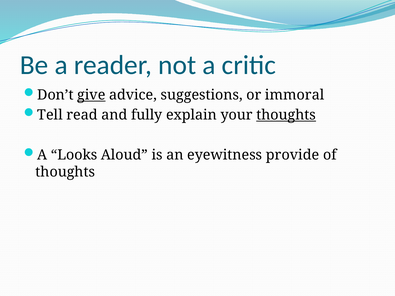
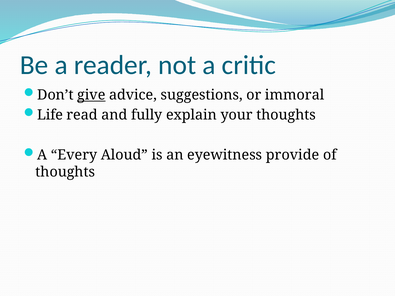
Tell: Tell -> Life (50, 115)
thoughts underline: present -> none (286, 115)
Looks: Looks -> Every (74, 155)
